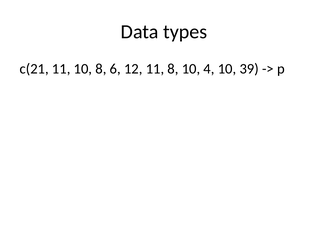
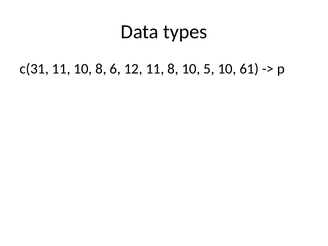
c(21: c(21 -> c(31 (34, 69)
4: 4 -> 5 (209, 69)
39: 39 -> 61 (249, 69)
